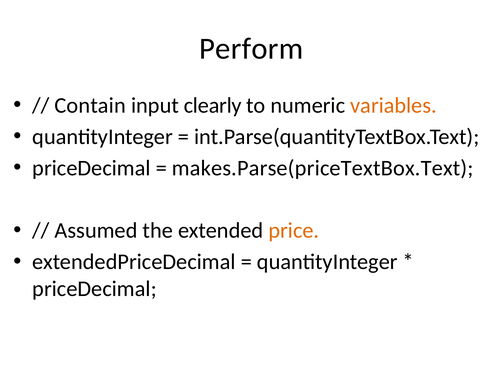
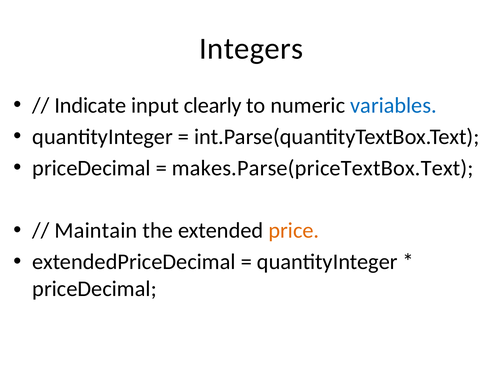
Perform: Perform -> Integers (251, 49)
Contain: Contain -> Indicate (90, 106)
variables colour: orange -> blue (394, 106)
Assumed: Assumed -> Maintain (96, 231)
